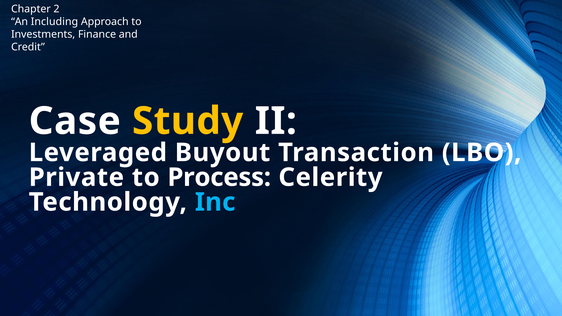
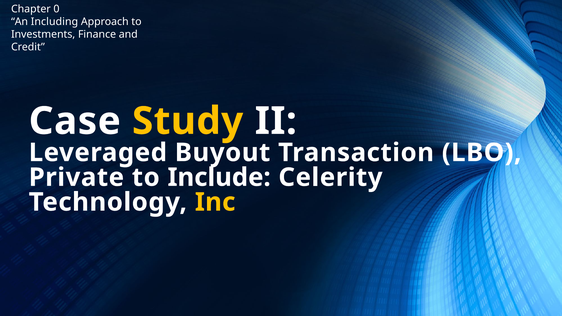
2: 2 -> 0 (56, 9)
Process: Process -> Include (219, 177)
Inc colour: light blue -> yellow (215, 202)
